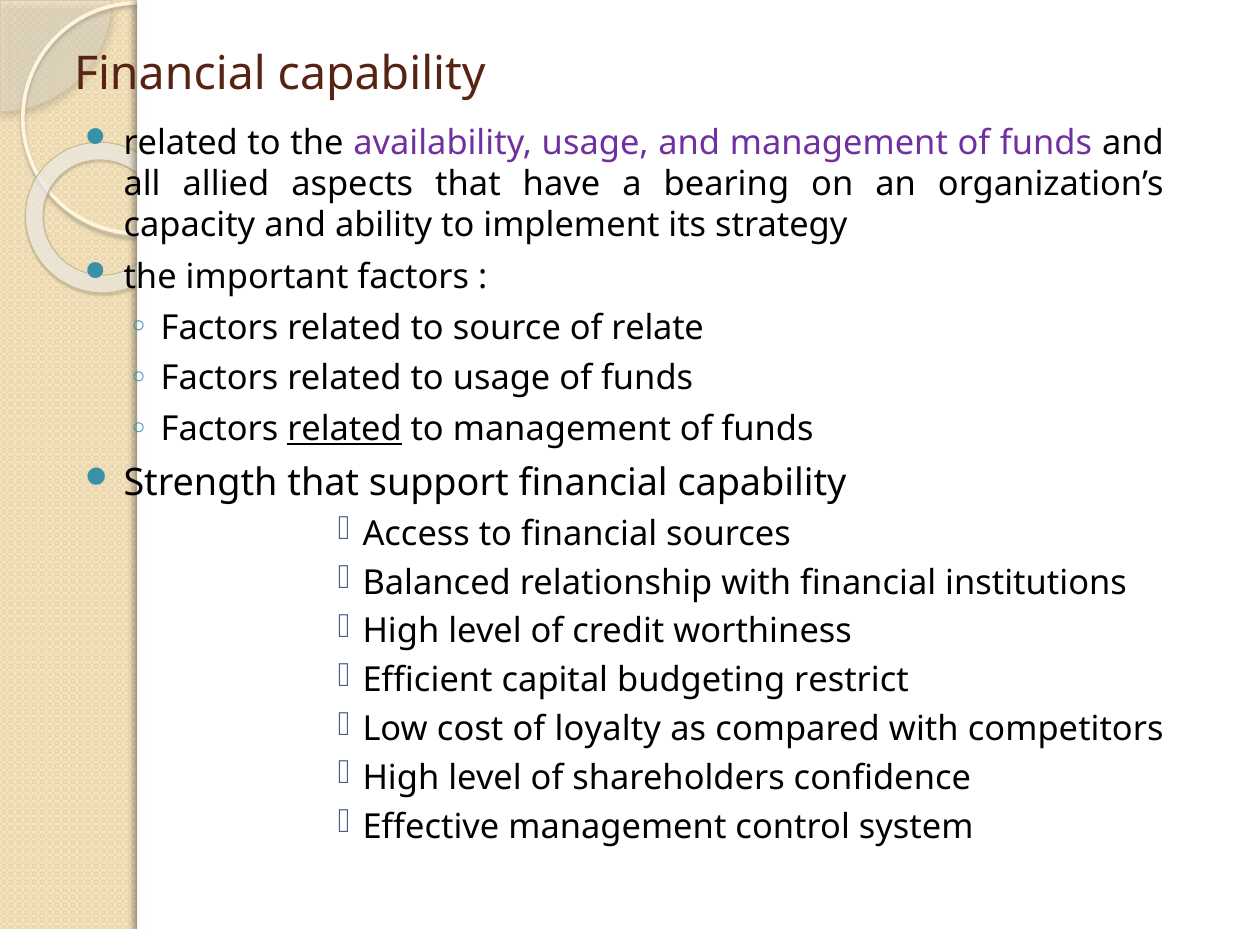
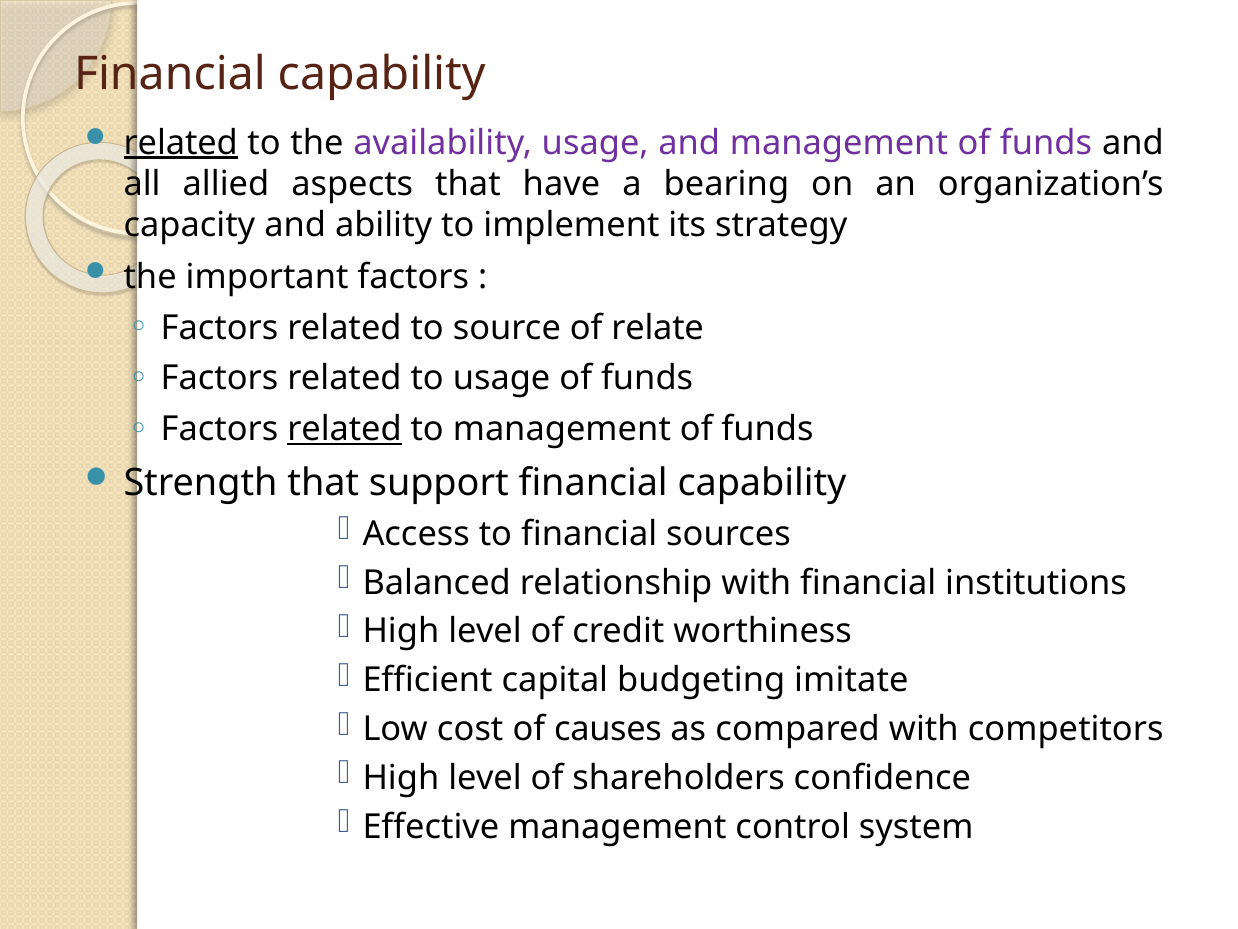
related underline: none -> present (181, 143)
restrict: restrict -> imitate (851, 680)
loyalty: loyalty -> causes (608, 729)
